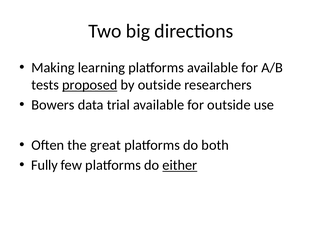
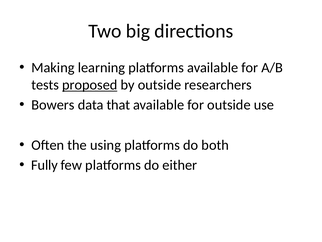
trial: trial -> that (118, 105)
great: great -> using (106, 145)
either underline: present -> none (180, 165)
